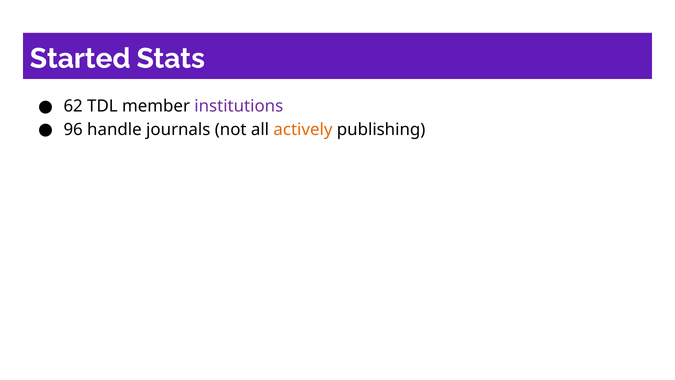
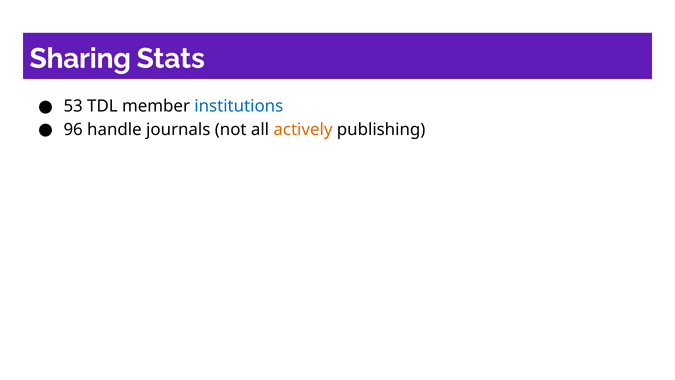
Started: Started -> Sharing (80, 58)
62: 62 -> 53 (73, 106)
institutions colour: purple -> blue (239, 106)
